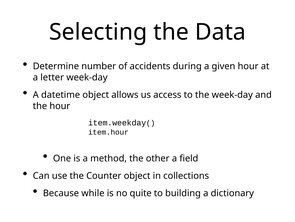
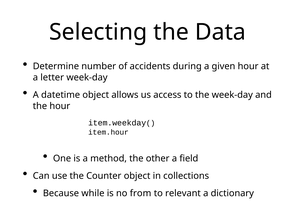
quite: quite -> from (141, 193)
building: building -> relevant (183, 193)
